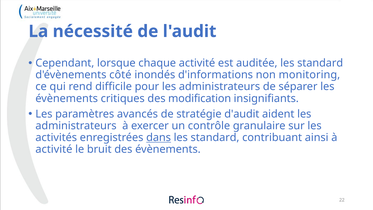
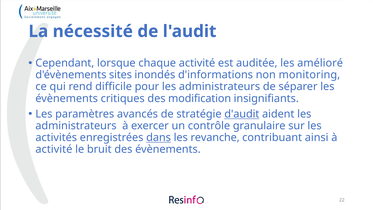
auditée les standard: standard -> amélioré (320, 63)
côté: côté -> sites (120, 75)
d'audit underline: none -> present (242, 114)
standard: standard -> revanche (215, 137)
